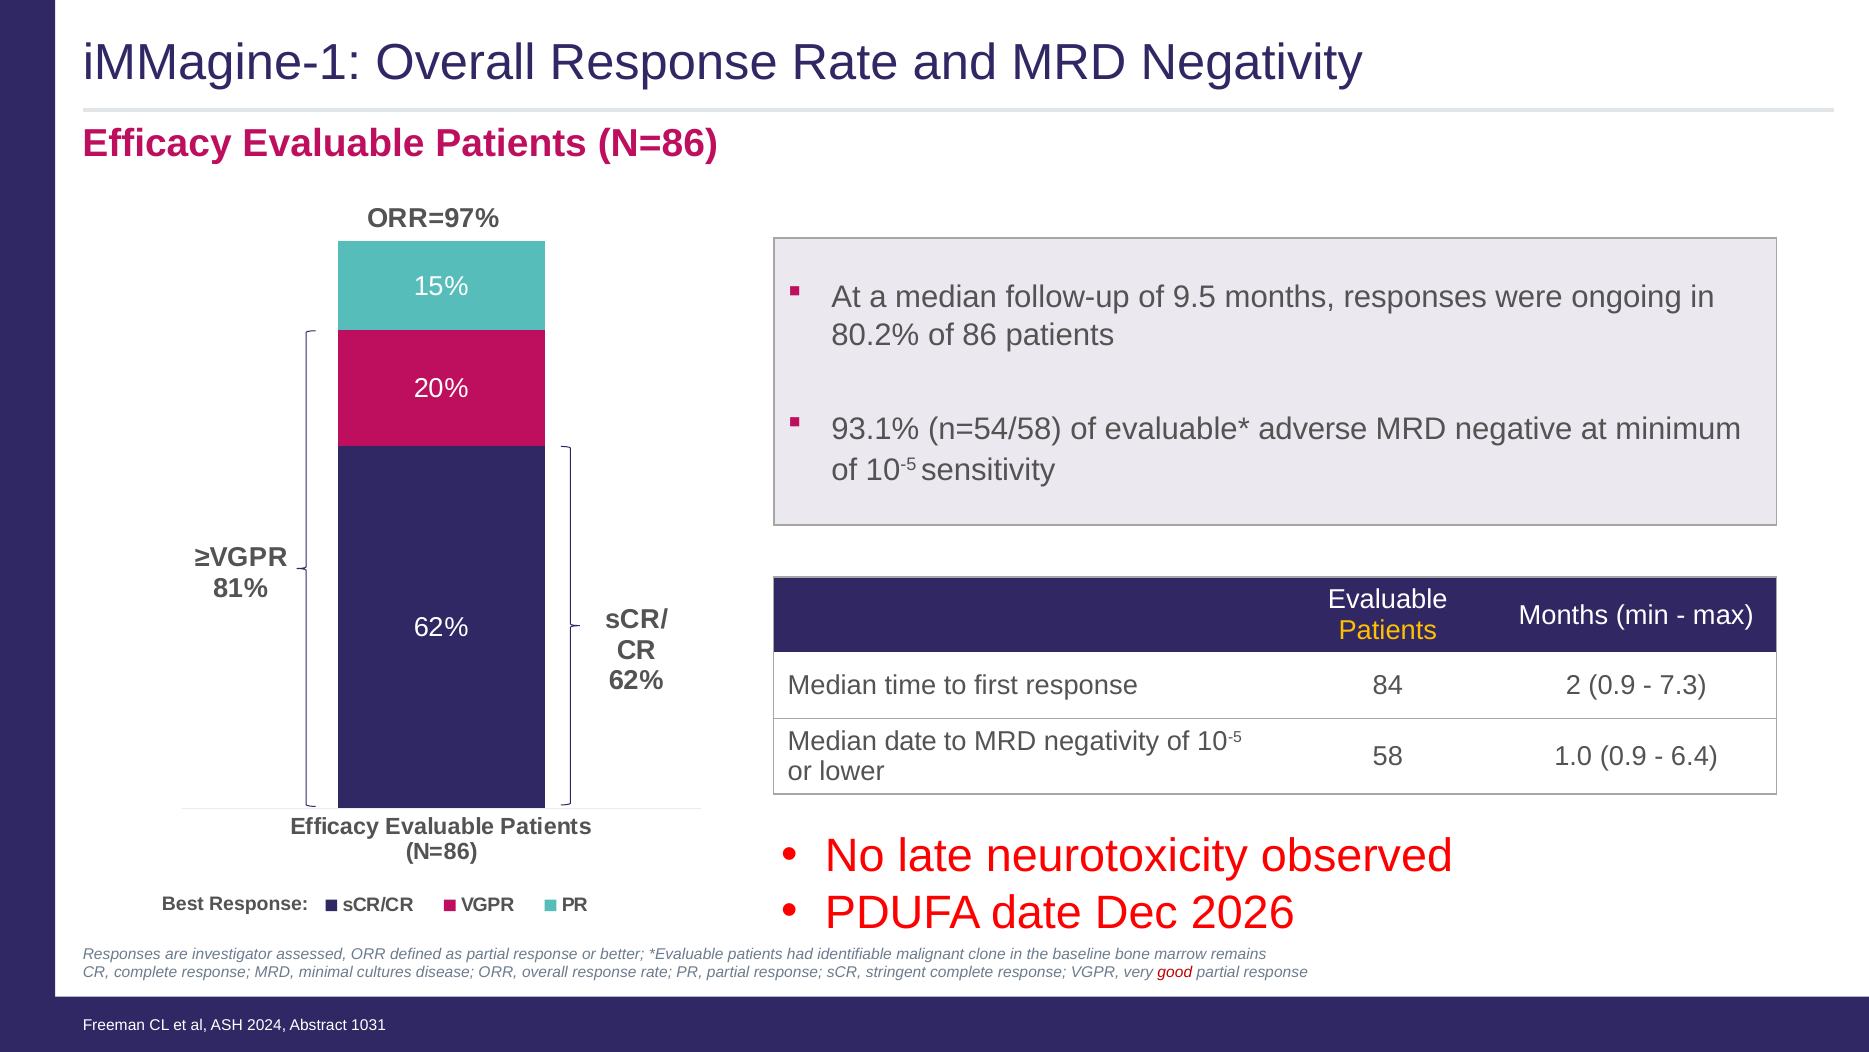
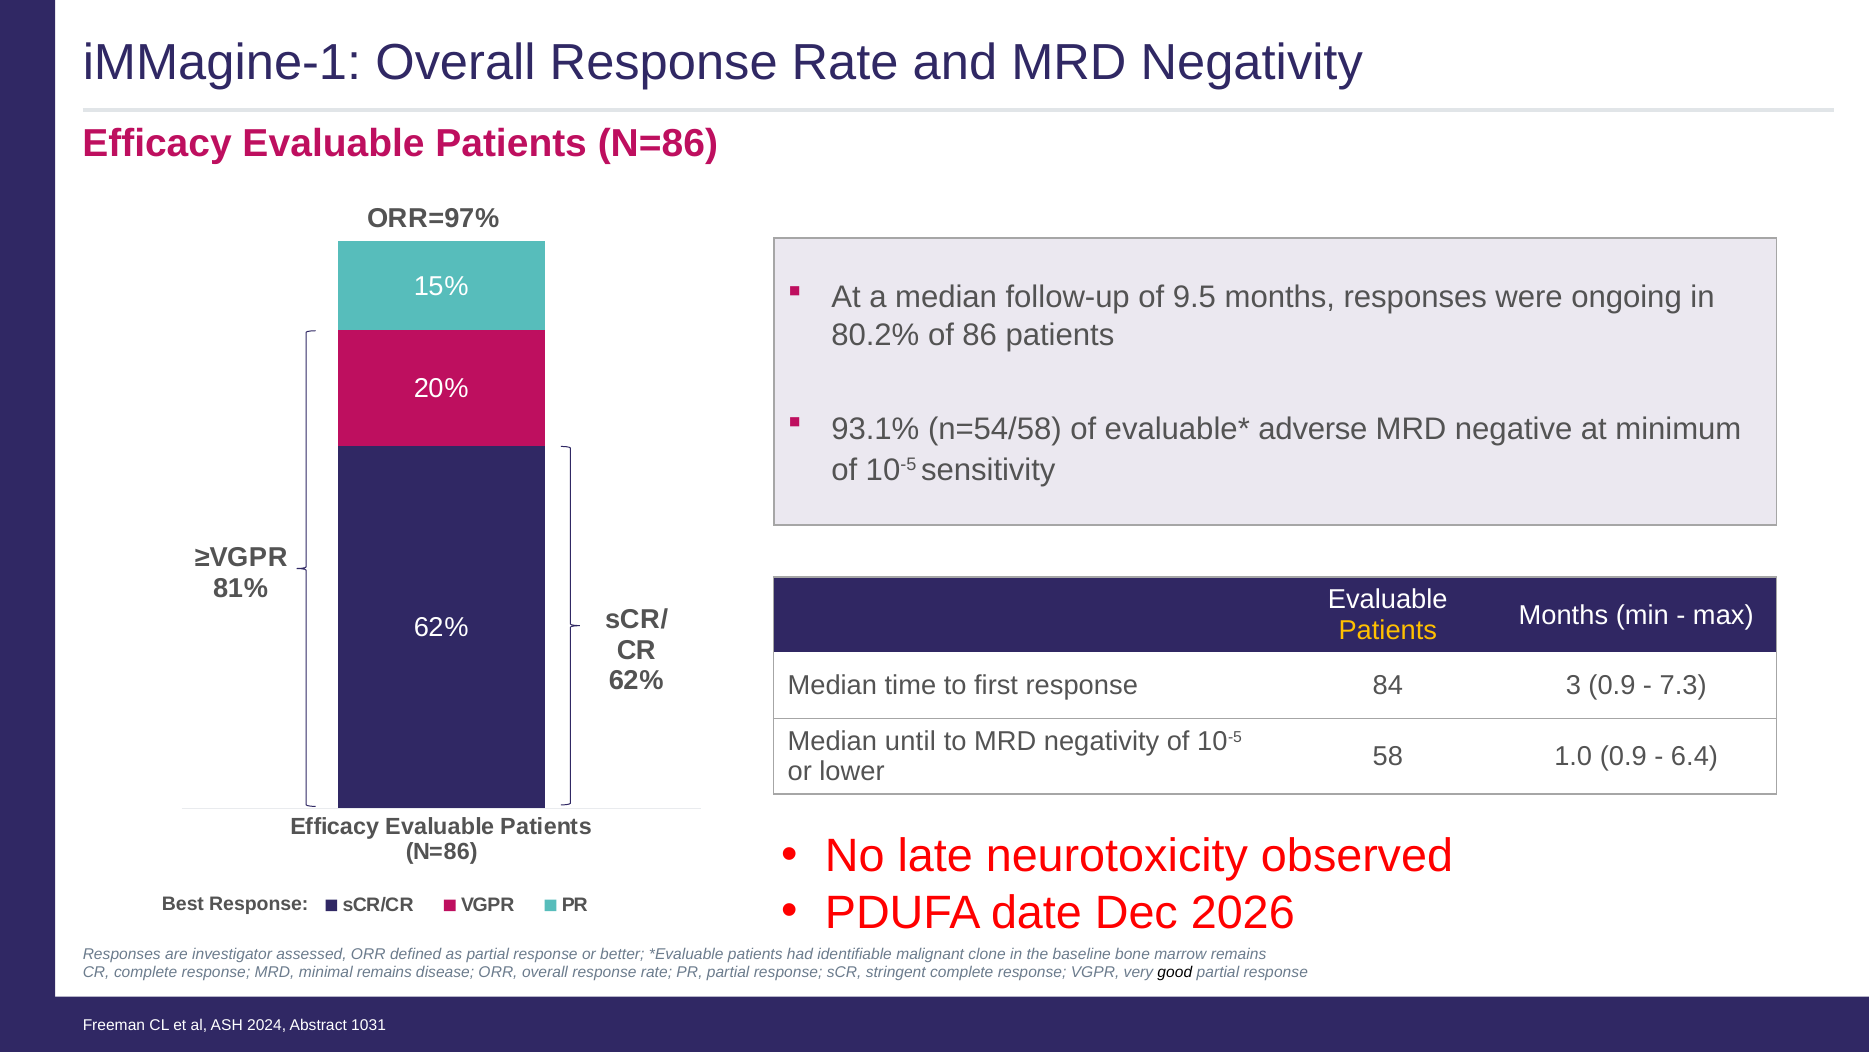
2: 2 -> 3 (1573, 685)
Median date: date -> until (910, 741)
minimal cultures: cultures -> remains (384, 971)
good colour: red -> black (1175, 971)
